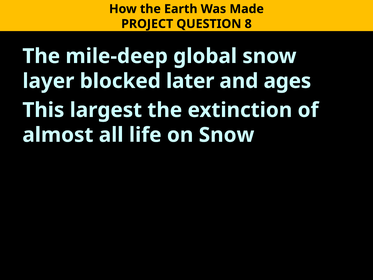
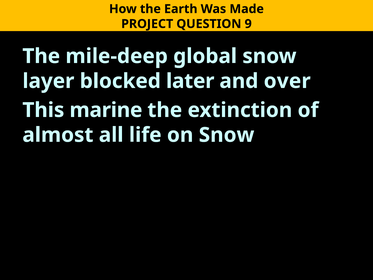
8: 8 -> 9 (248, 24)
ages: ages -> over (287, 81)
largest: largest -> marine (106, 110)
